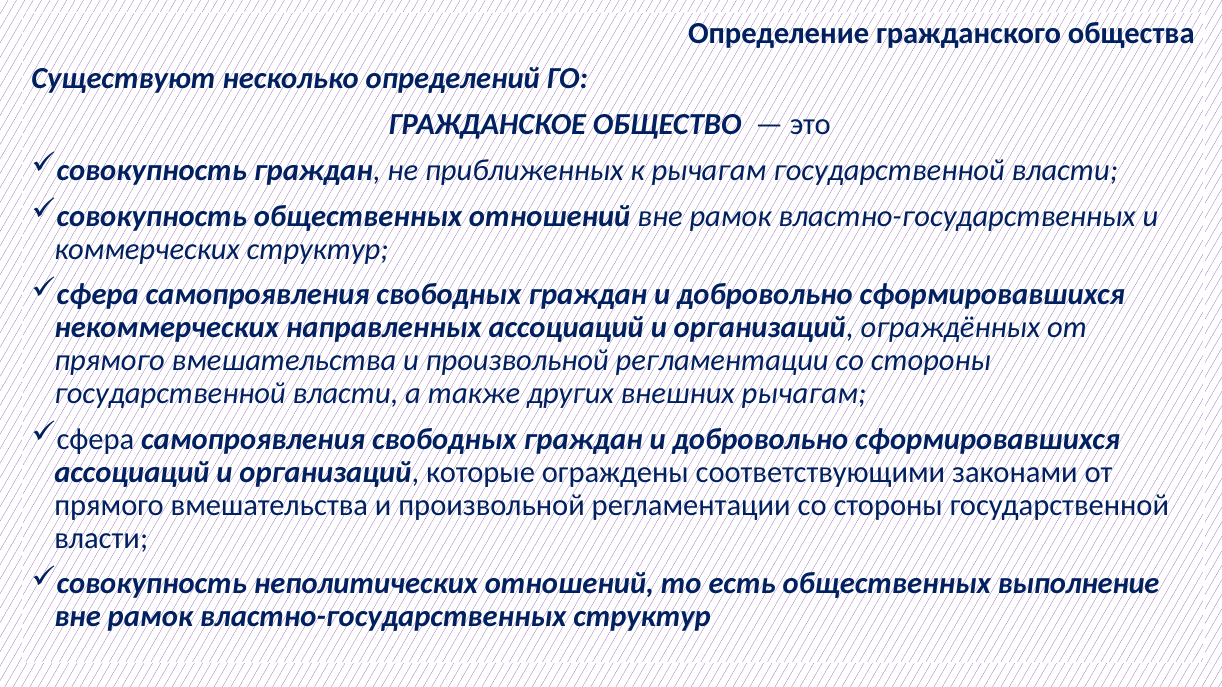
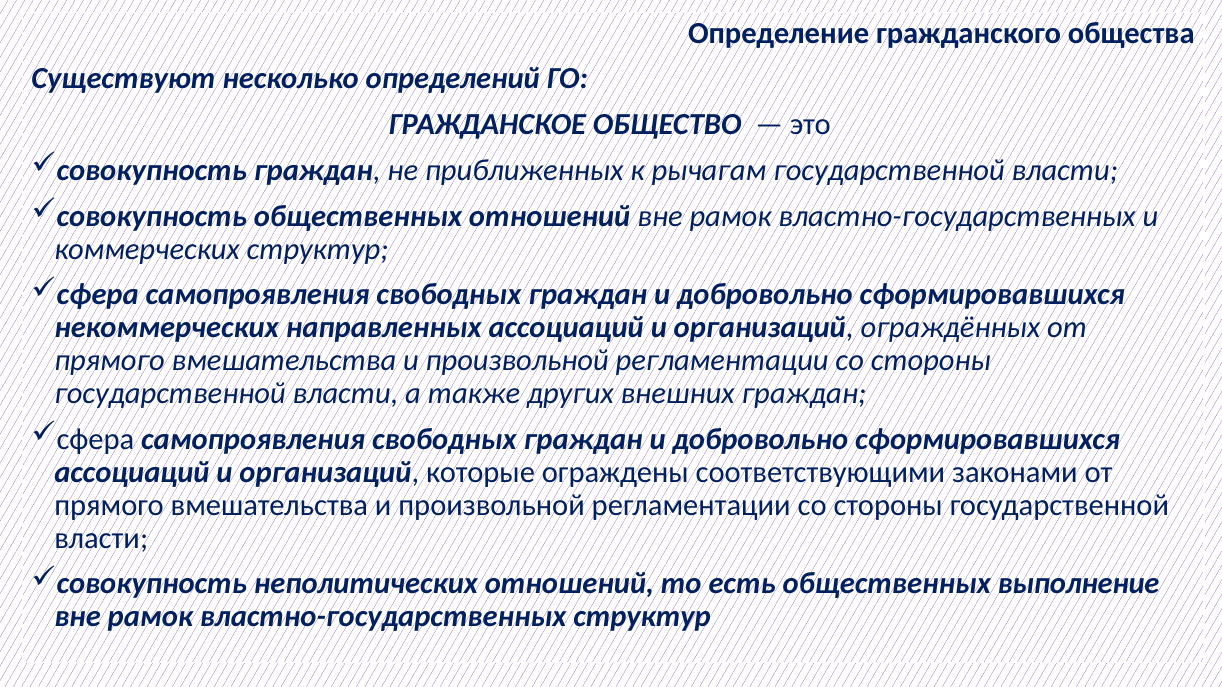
внешних рычагам: рычагам -> граждан (804, 394)
